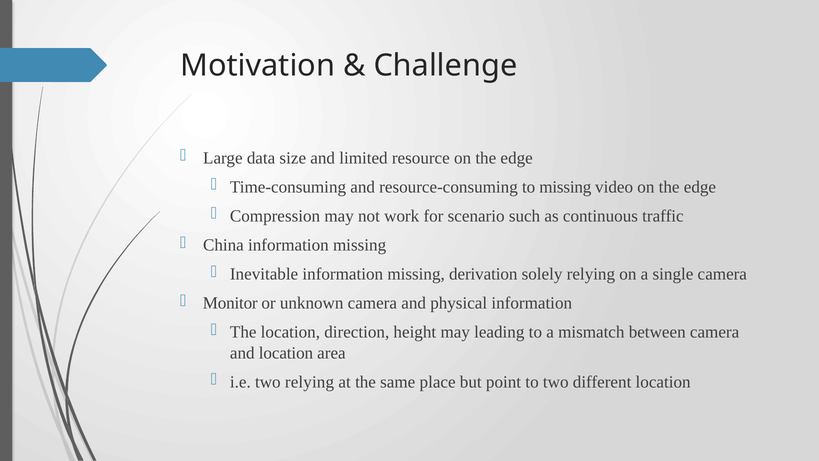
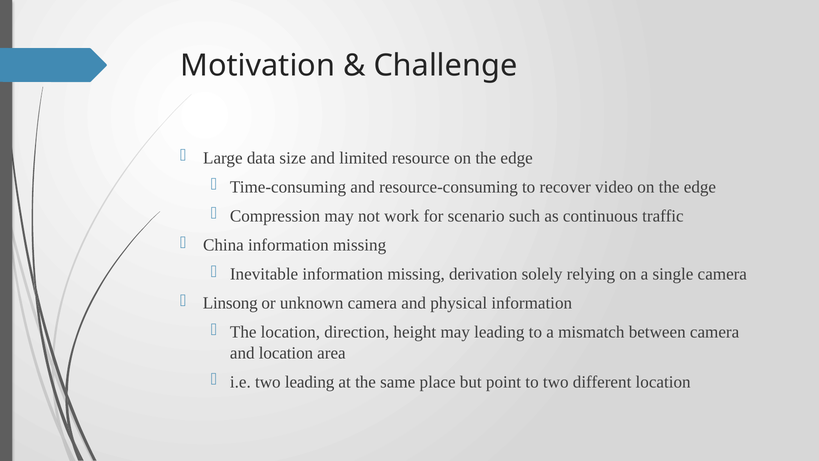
to missing: missing -> recover (565, 187)
Monitor: Monitor -> Linsong (230, 303)
two relying: relying -> leading (310, 382)
